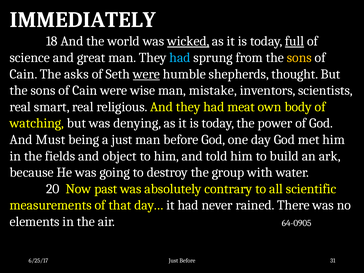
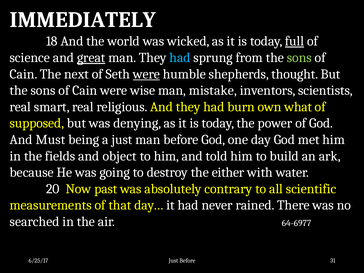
wicked underline: present -> none (188, 41)
great underline: none -> present (91, 58)
sons colour: yellow -> light green (299, 58)
asks: asks -> next (76, 74)
meat: meat -> burn (241, 107)
body: body -> what (298, 107)
watching: watching -> supposed (37, 123)
group: group -> either (228, 172)
elements: elements -> searched (35, 222)
64-0905: 64-0905 -> 64-6977 (296, 223)
